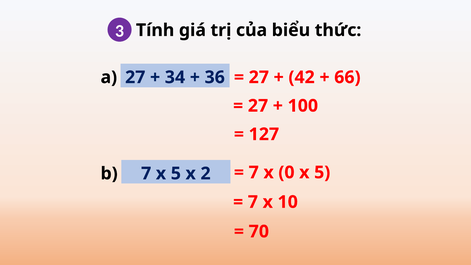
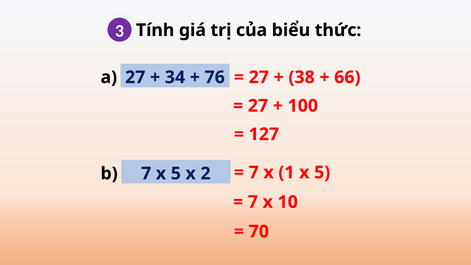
36: 36 -> 76 (215, 77)
42: 42 -> 38 (302, 77)
0: 0 -> 1 (286, 172)
